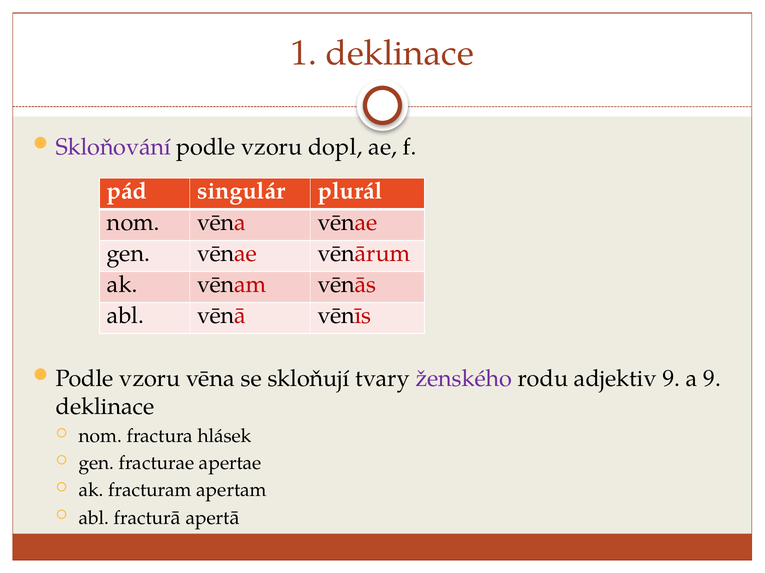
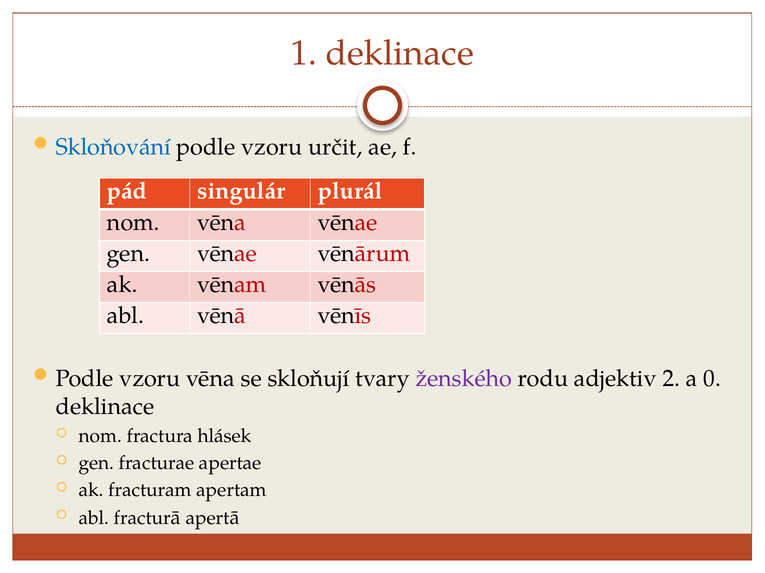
Skloňování colour: purple -> blue (113, 147)
dopl: dopl -> určit (335, 147)
adjektiv 9: 9 -> 2 (671, 379)
a 9: 9 -> 0 (712, 379)
